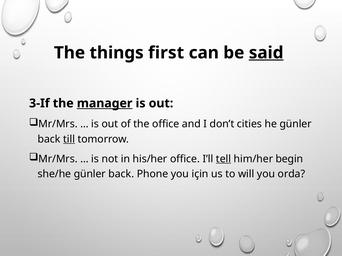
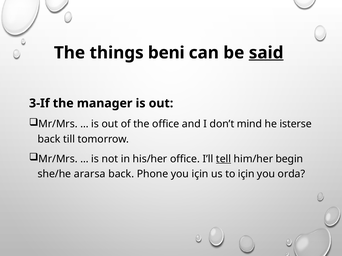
first: first -> beni (166, 53)
manager underline: present -> none (105, 103)
cities: cities -> mind (249, 124)
he günler: günler -> isterse (296, 124)
till underline: present -> none (69, 139)
she/he günler: günler -> ararsa (90, 174)
to will: will -> için (246, 174)
